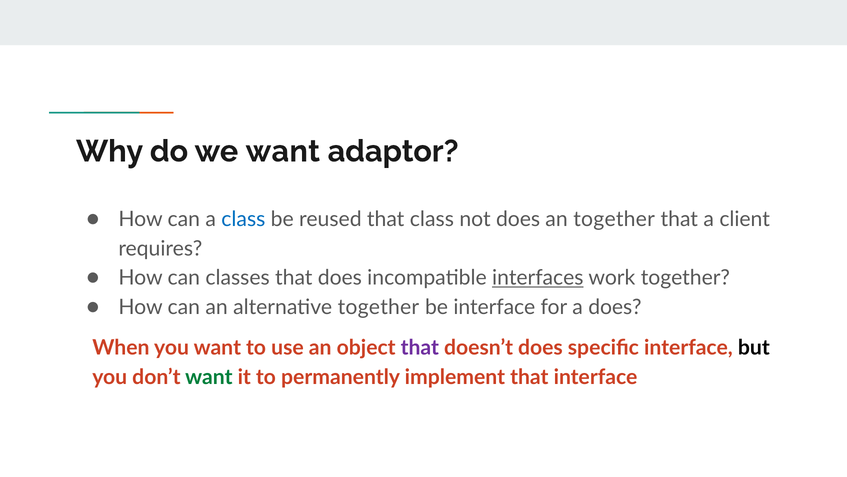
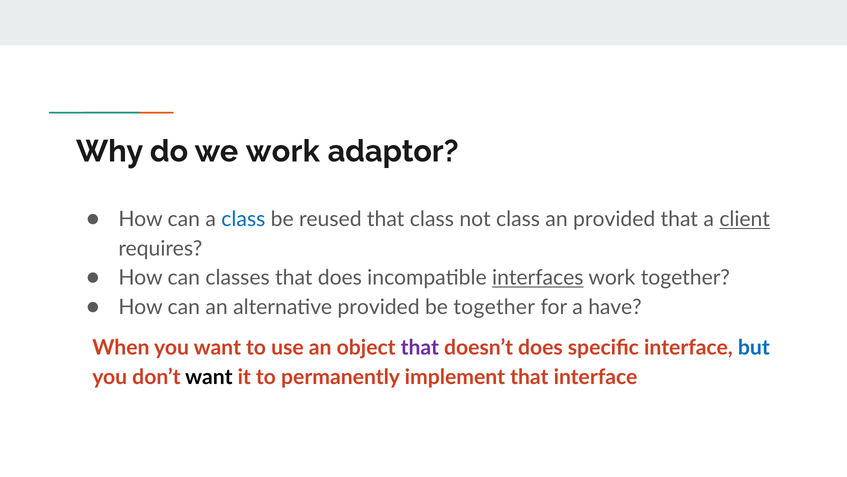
we want: want -> work (283, 151)
not does: does -> class (518, 219)
an together: together -> provided (614, 219)
client underline: none -> present (745, 219)
alternative together: together -> provided (379, 307)
be interface: interface -> together (494, 307)
a does: does -> have (615, 307)
but colour: black -> blue (754, 348)
want colour: green -> black (209, 377)
